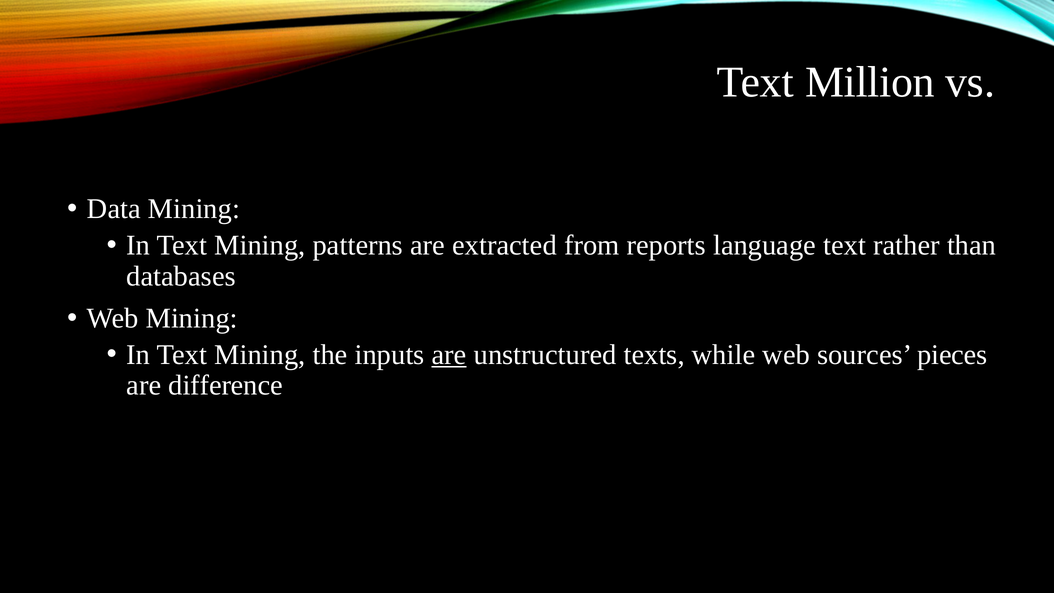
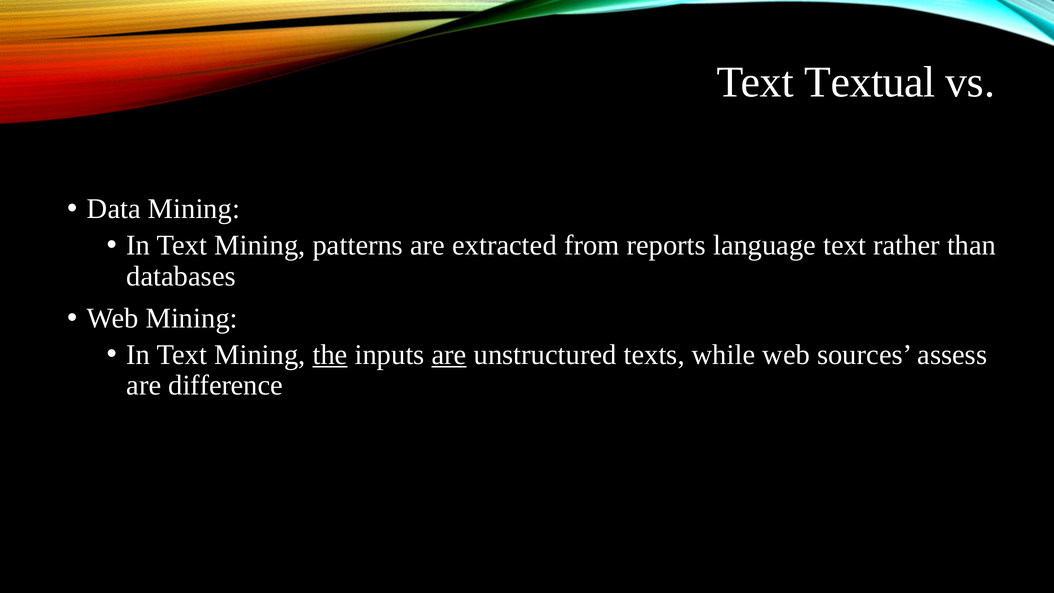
Million: Million -> Textual (870, 82)
the underline: none -> present (330, 355)
pieces: pieces -> assess (952, 355)
